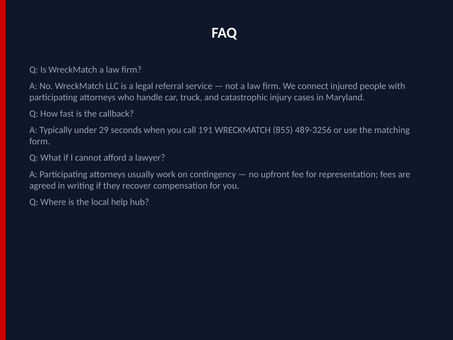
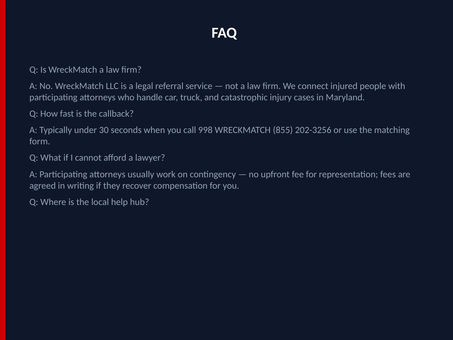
29: 29 -> 30 (104, 130)
191: 191 -> 998 (205, 130)
489-3256: 489-3256 -> 202-3256 (313, 130)
